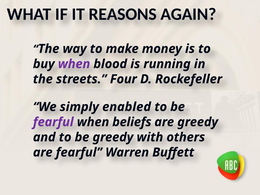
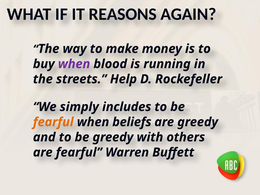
Four: Four -> Help (123, 79)
enabled: enabled -> includes (127, 107)
fearful colour: purple -> orange (53, 122)
